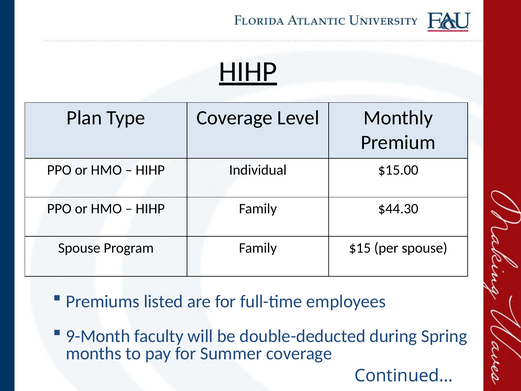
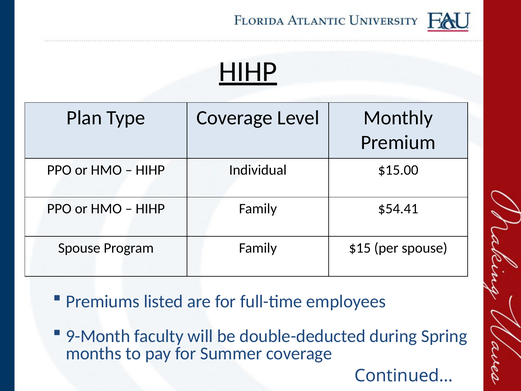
$44.30: $44.30 -> $54.41 (398, 209)
